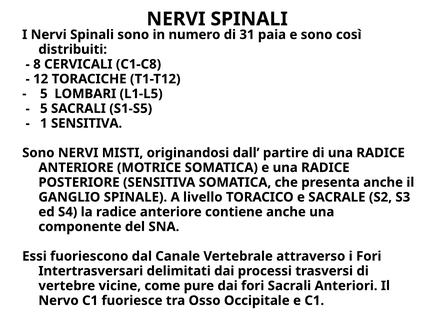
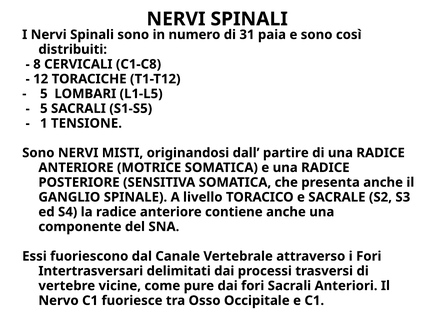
1 SENSITIVA: SENSITIVA -> TENSIONE (86, 123)
